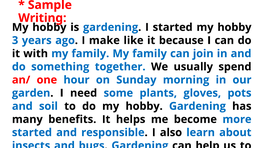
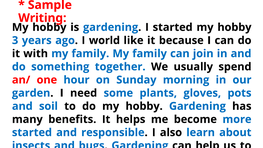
make: make -> world (104, 40)
